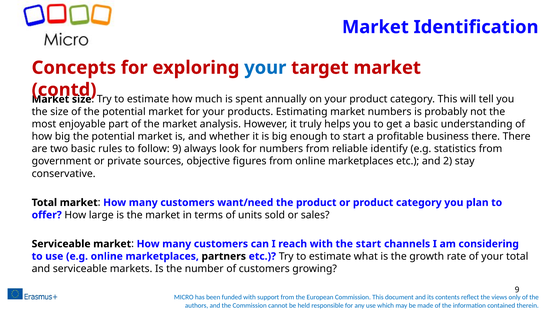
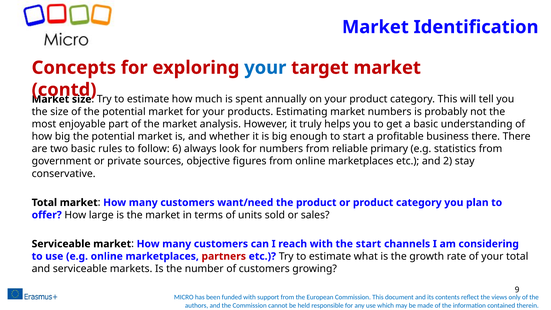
follow 9: 9 -> 6 (177, 149)
identify: identify -> primary (389, 149)
partners colour: black -> red (224, 256)
